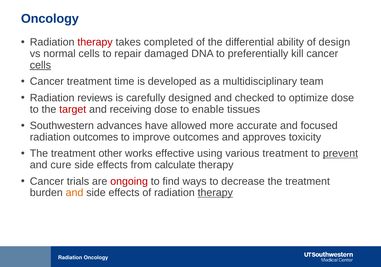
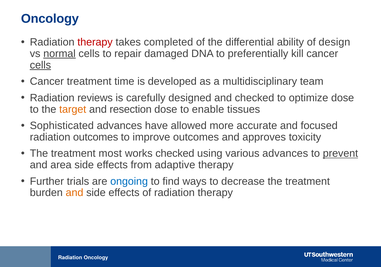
normal underline: none -> present (59, 54)
target colour: red -> orange (73, 109)
receiving: receiving -> resection (131, 109)
Southwestern: Southwestern -> Sophisticated (62, 126)
other: other -> most (110, 153)
works effective: effective -> checked (175, 153)
various treatment: treatment -> advances (285, 153)
cure: cure -> area (61, 165)
calculate: calculate -> adaptive (175, 165)
Cancer: Cancer -> Further (47, 181)
ongoing colour: red -> blue (129, 181)
therapy underline: present -> none (215, 193)
